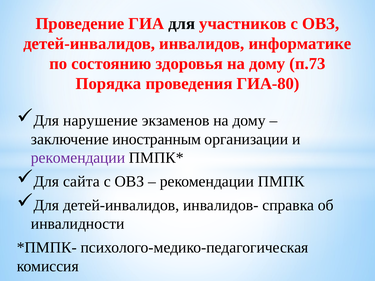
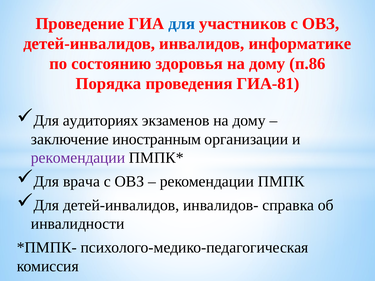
для colour: black -> blue (182, 24)
п.73: п.73 -> п.86 (307, 64)
ГИА-80: ГИА-80 -> ГИА-81 (268, 84)
нарушение: нарушение -> аудиториях (101, 120)
сайта: сайта -> врача (81, 182)
